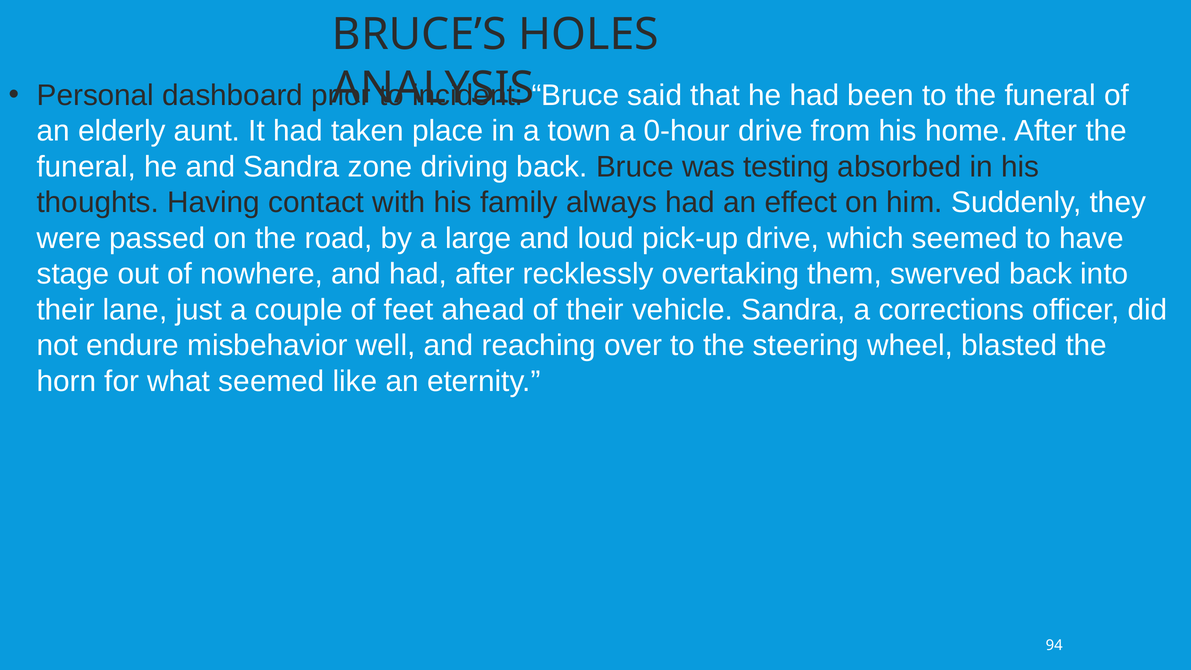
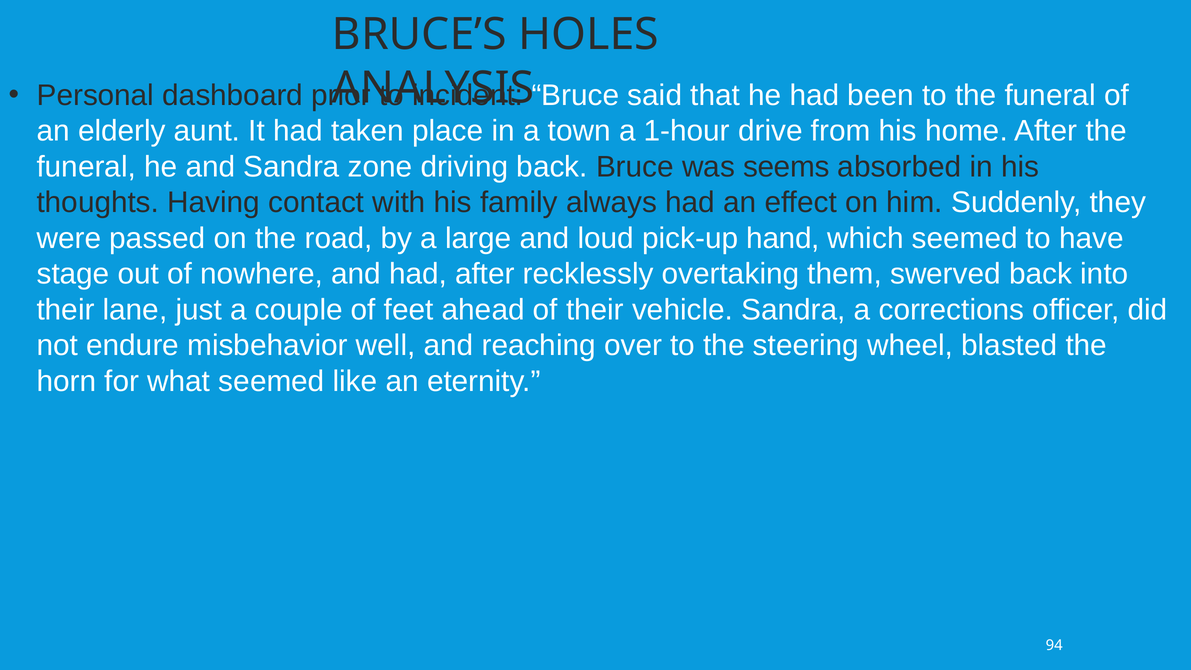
0-hour: 0-hour -> 1-hour (687, 131)
testing: testing -> seems (786, 167)
pick-up drive: drive -> hand (783, 238)
